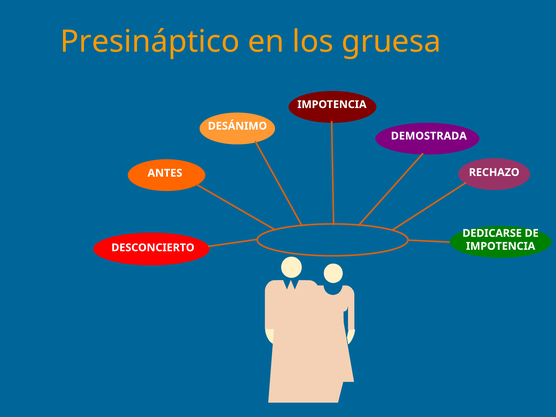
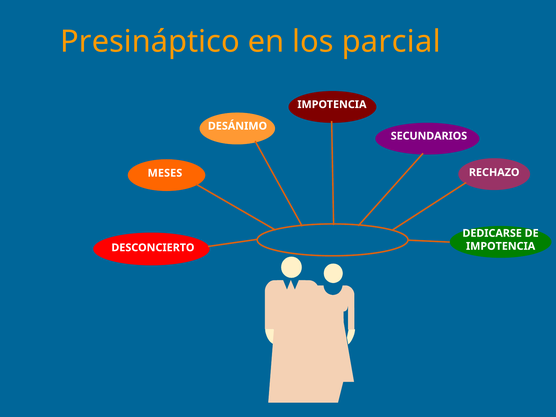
gruesa: gruesa -> parcial (391, 42)
DEMOSTRADA: DEMOSTRADA -> SECUNDARIOS (429, 136)
ANTES: ANTES -> MESES (165, 173)
